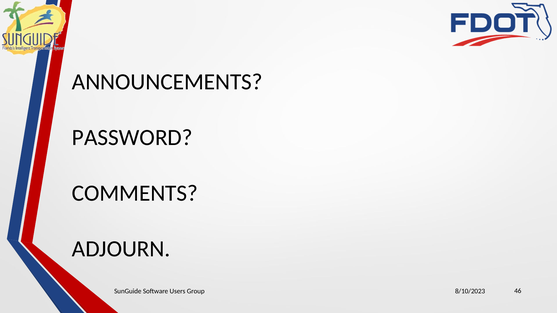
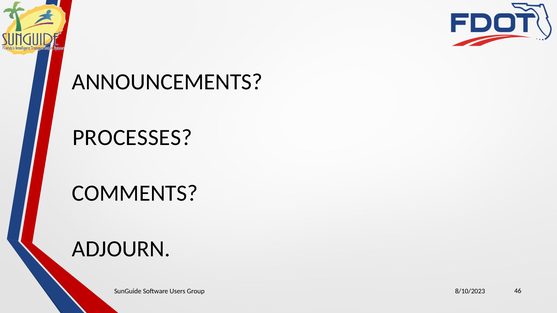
PASSWORD: PASSWORD -> PROCESSES (132, 138)
